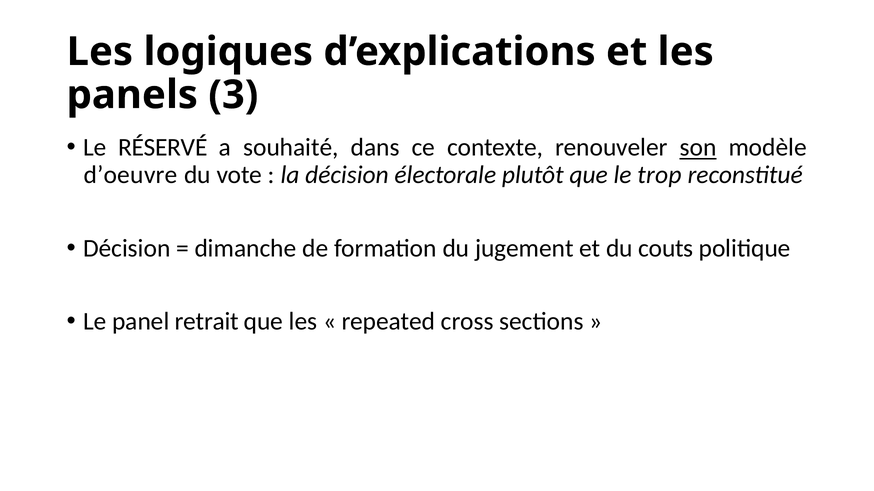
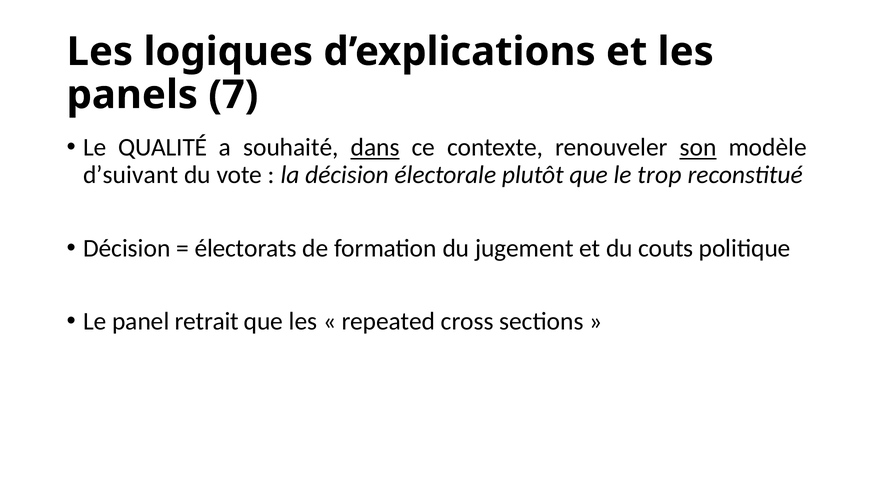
3: 3 -> 7 (233, 95)
RÉSERVÉ: RÉSERVÉ -> QUALITÉ (163, 148)
dans underline: none -> present (375, 148)
d’oeuvre: d’oeuvre -> d’suivant (131, 175)
dimanche: dimanche -> électorats (246, 249)
